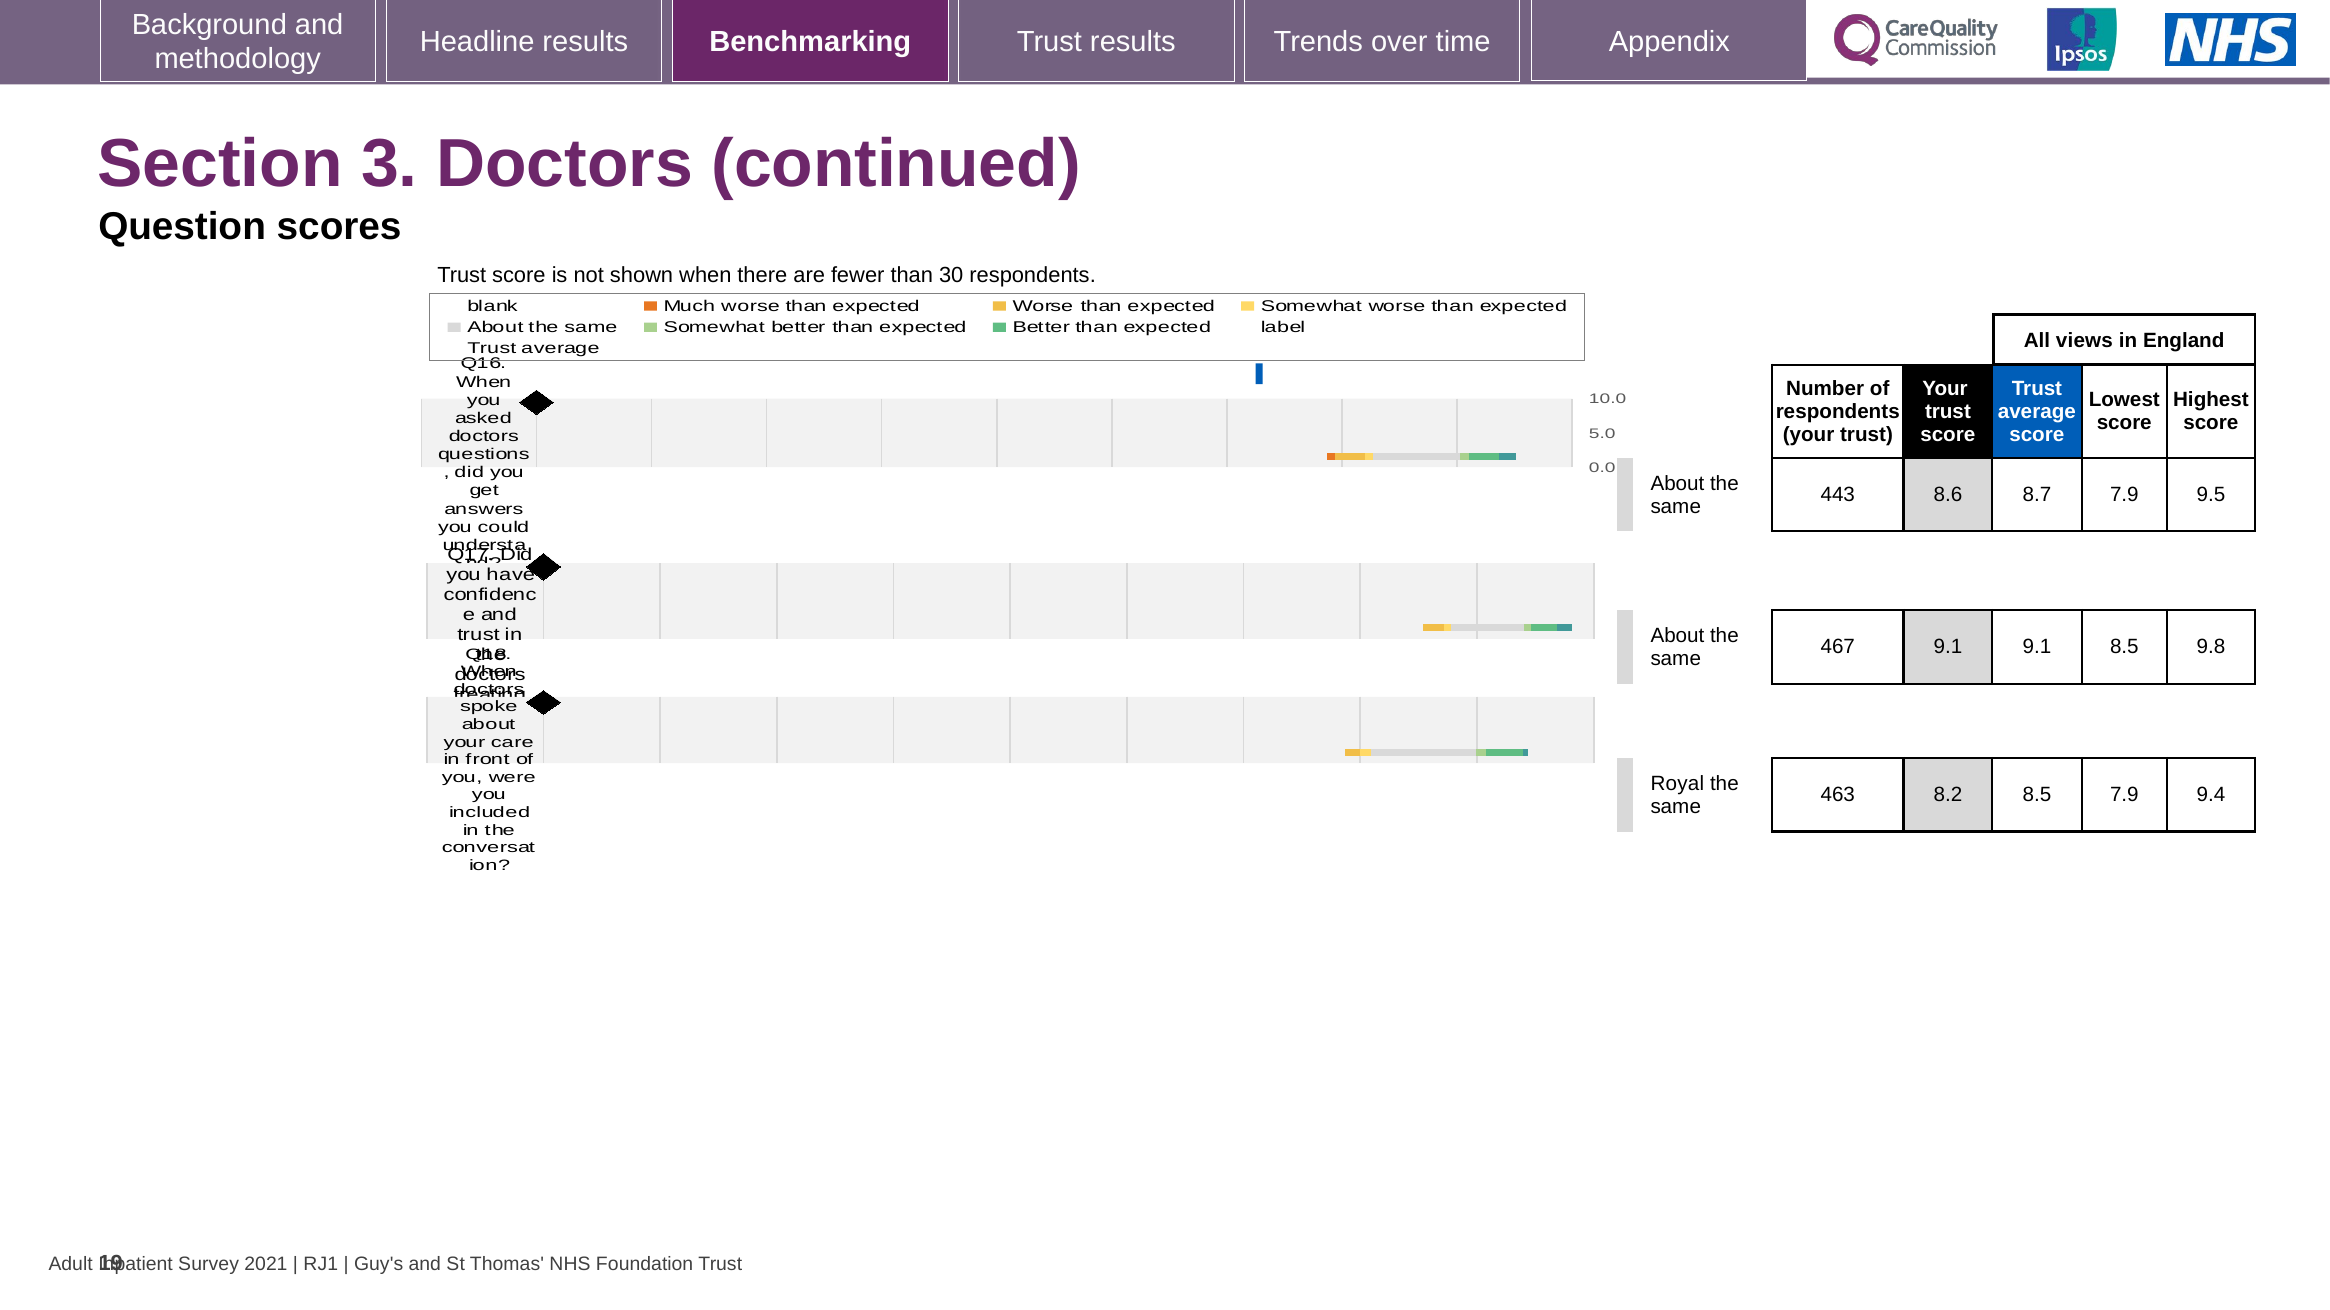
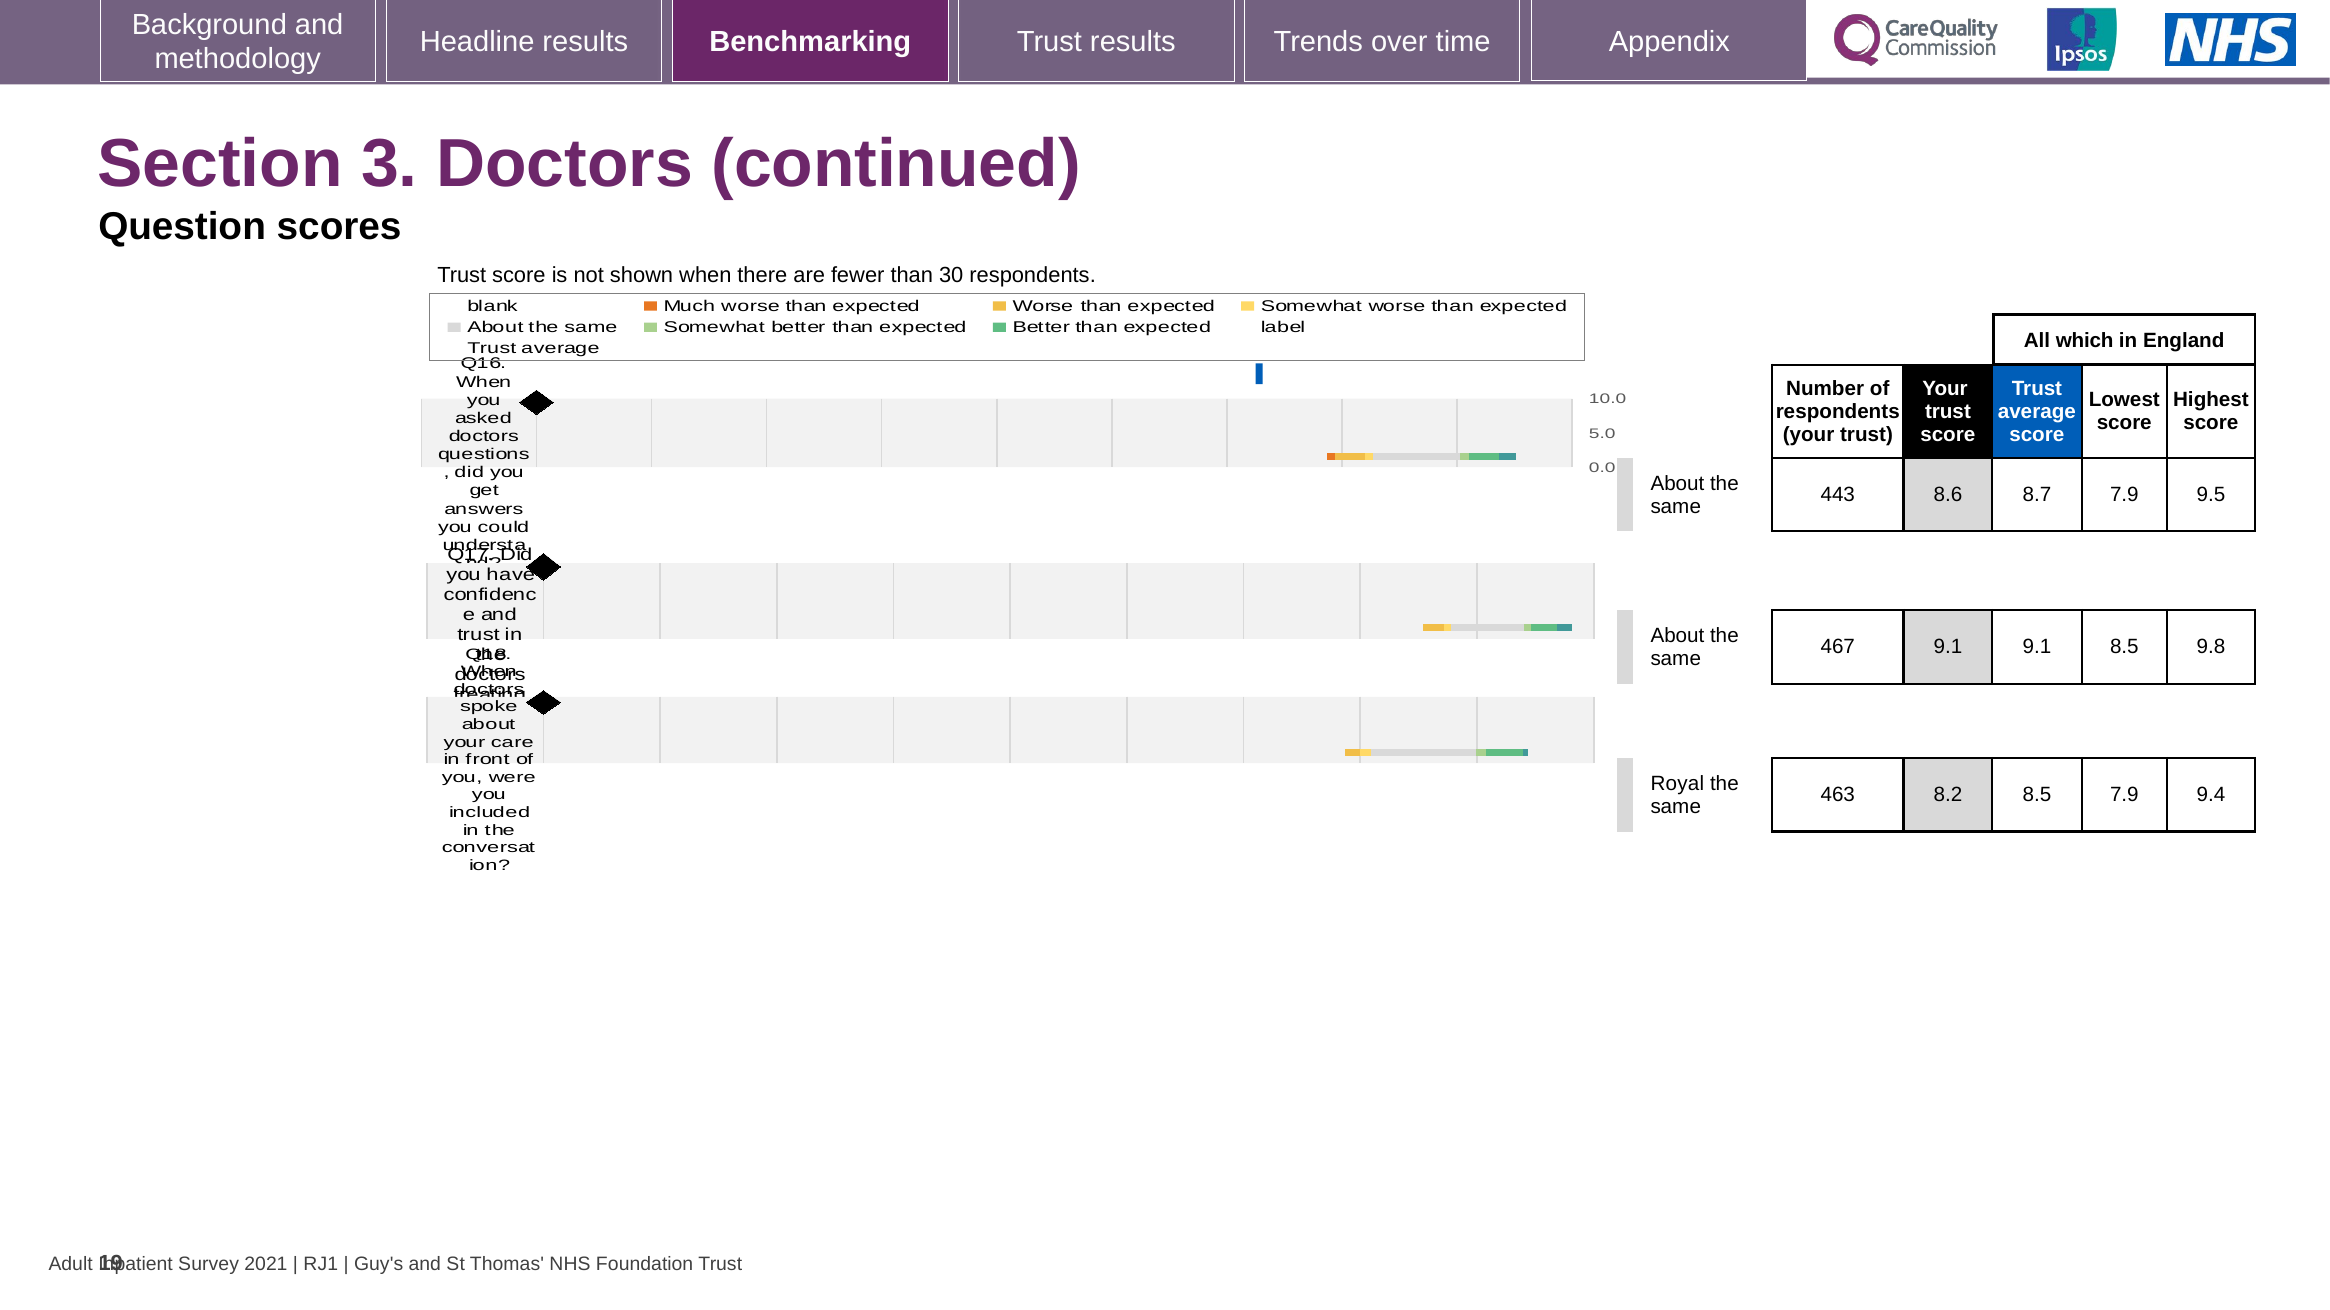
views: views -> which (2085, 341)
